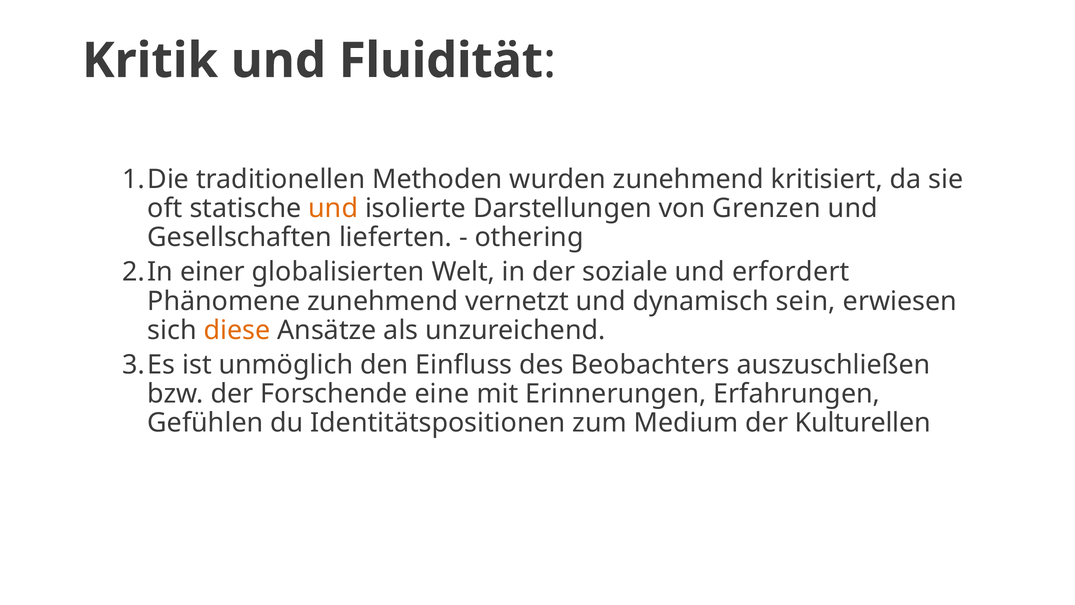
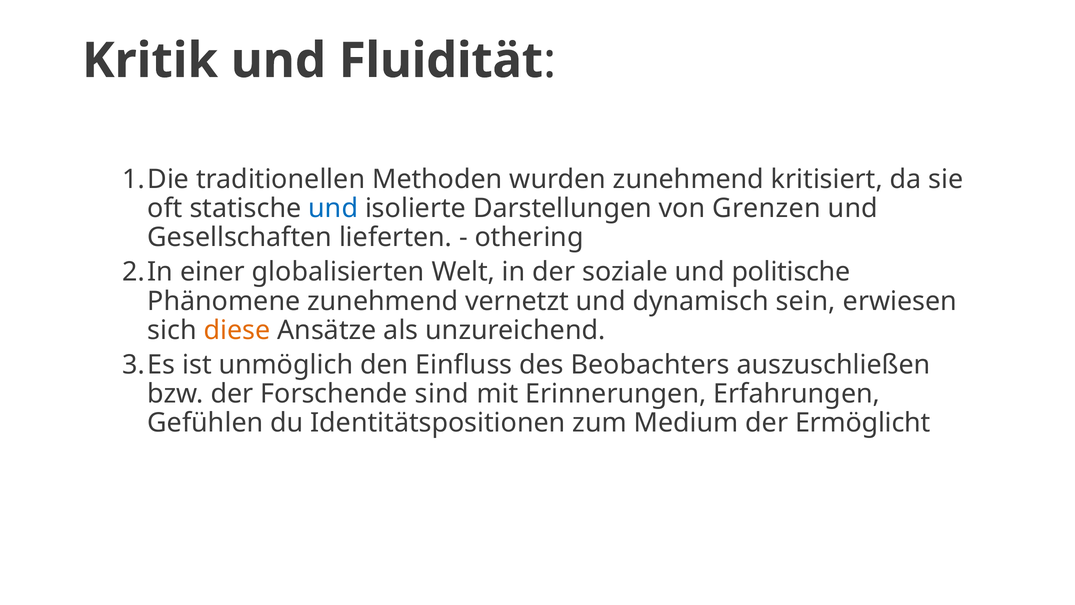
und colour: orange -> blue (333, 208)
erfordert: erfordert -> politische (791, 272)
eine: eine -> sind (442, 394)
Kulturellen: Kulturellen -> Ermöglicht (863, 423)
